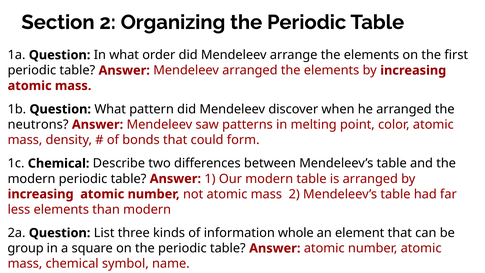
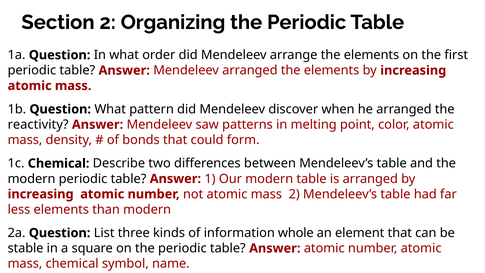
neutrons: neutrons -> reactivity (38, 125)
group: group -> stable (26, 248)
